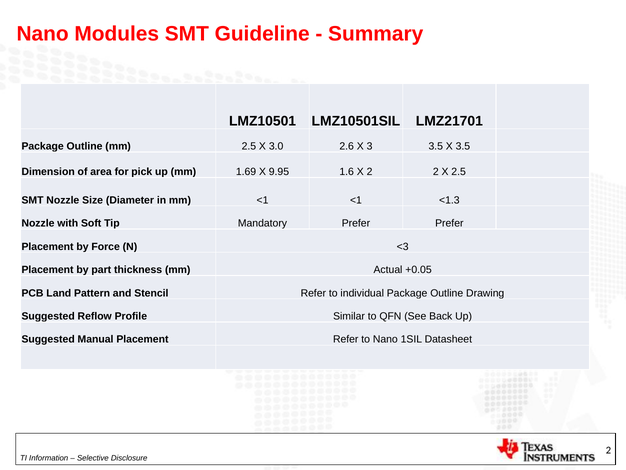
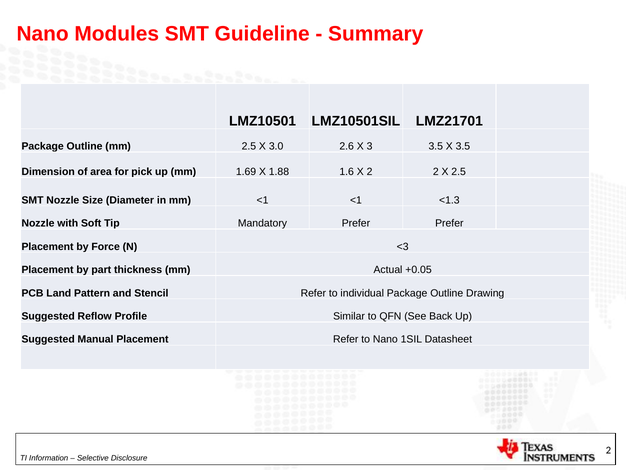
9.95: 9.95 -> 1.88 (279, 172)
